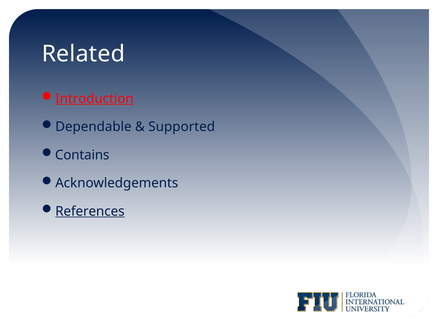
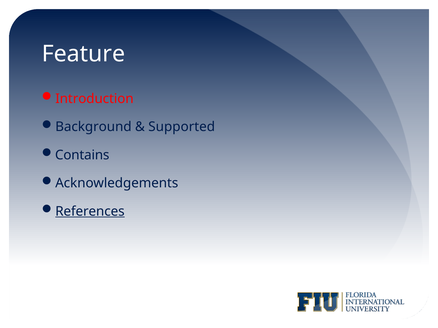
Related: Related -> Feature (83, 54)
Introduction underline: present -> none (94, 99)
Dependable: Dependable -> Background (93, 127)
